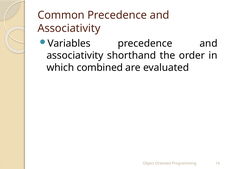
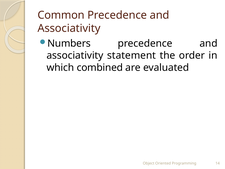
Variables: Variables -> Numbers (69, 43)
shorthand: shorthand -> statement (132, 55)
